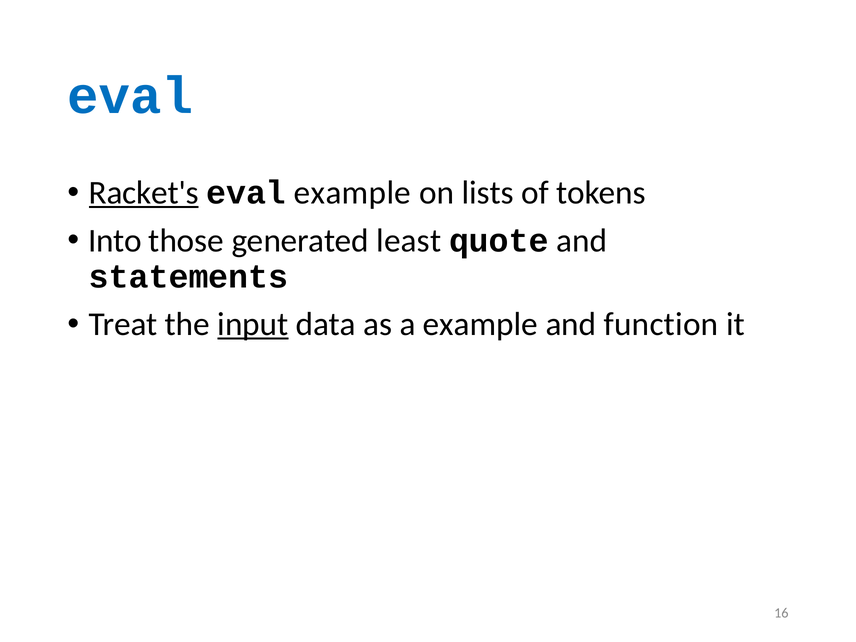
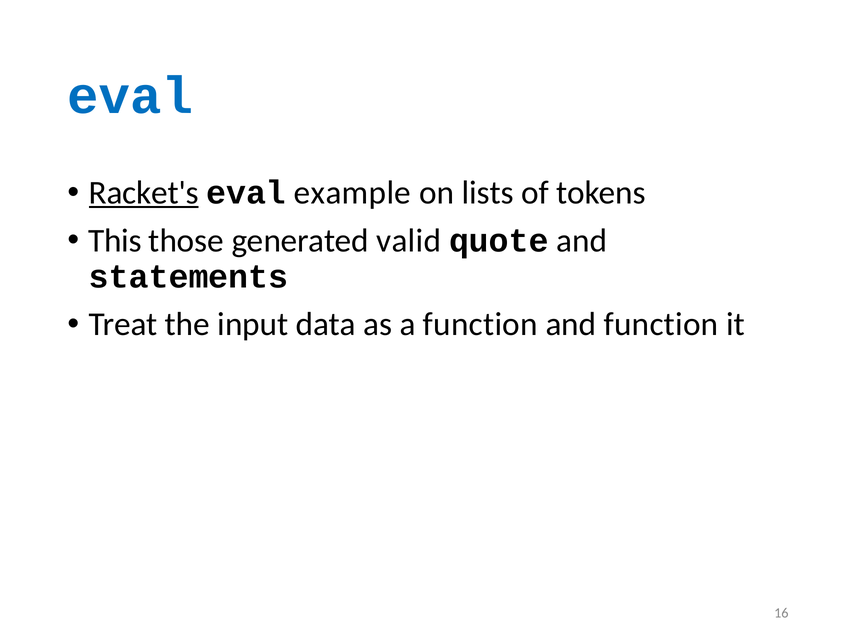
Into: Into -> This (115, 241)
least: least -> valid (409, 241)
input underline: present -> none (253, 324)
a example: example -> function (480, 324)
